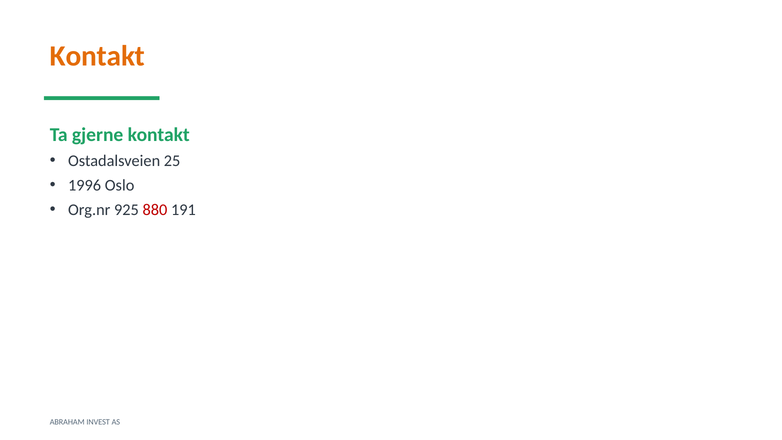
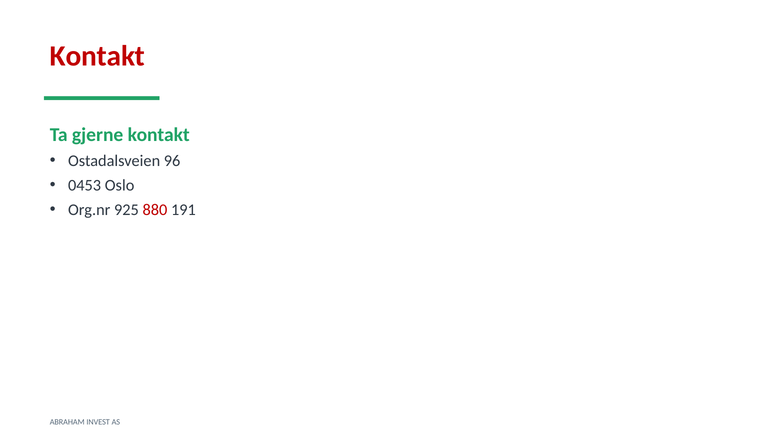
Kontakt colour: orange -> red (97, 56)
25: 25 -> 96 (172, 161)
1996: 1996 -> 0453 (85, 185)
